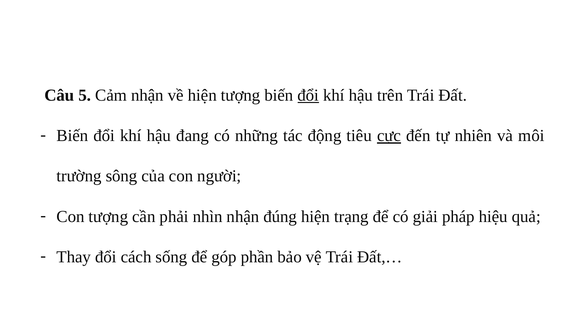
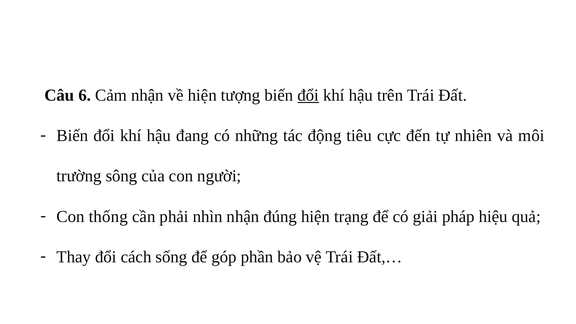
5: 5 -> 6 (85, 95)
cực underline: present -> none (389, 136)
Con tượng: tượng -> thống (108, 216)
